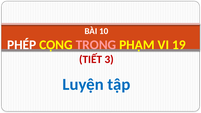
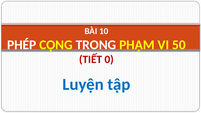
TRONG colour: pink -> white (96, 45)
19: 19 -> 50 (179, 45)
3: 3 -> 0 (109, 59)
